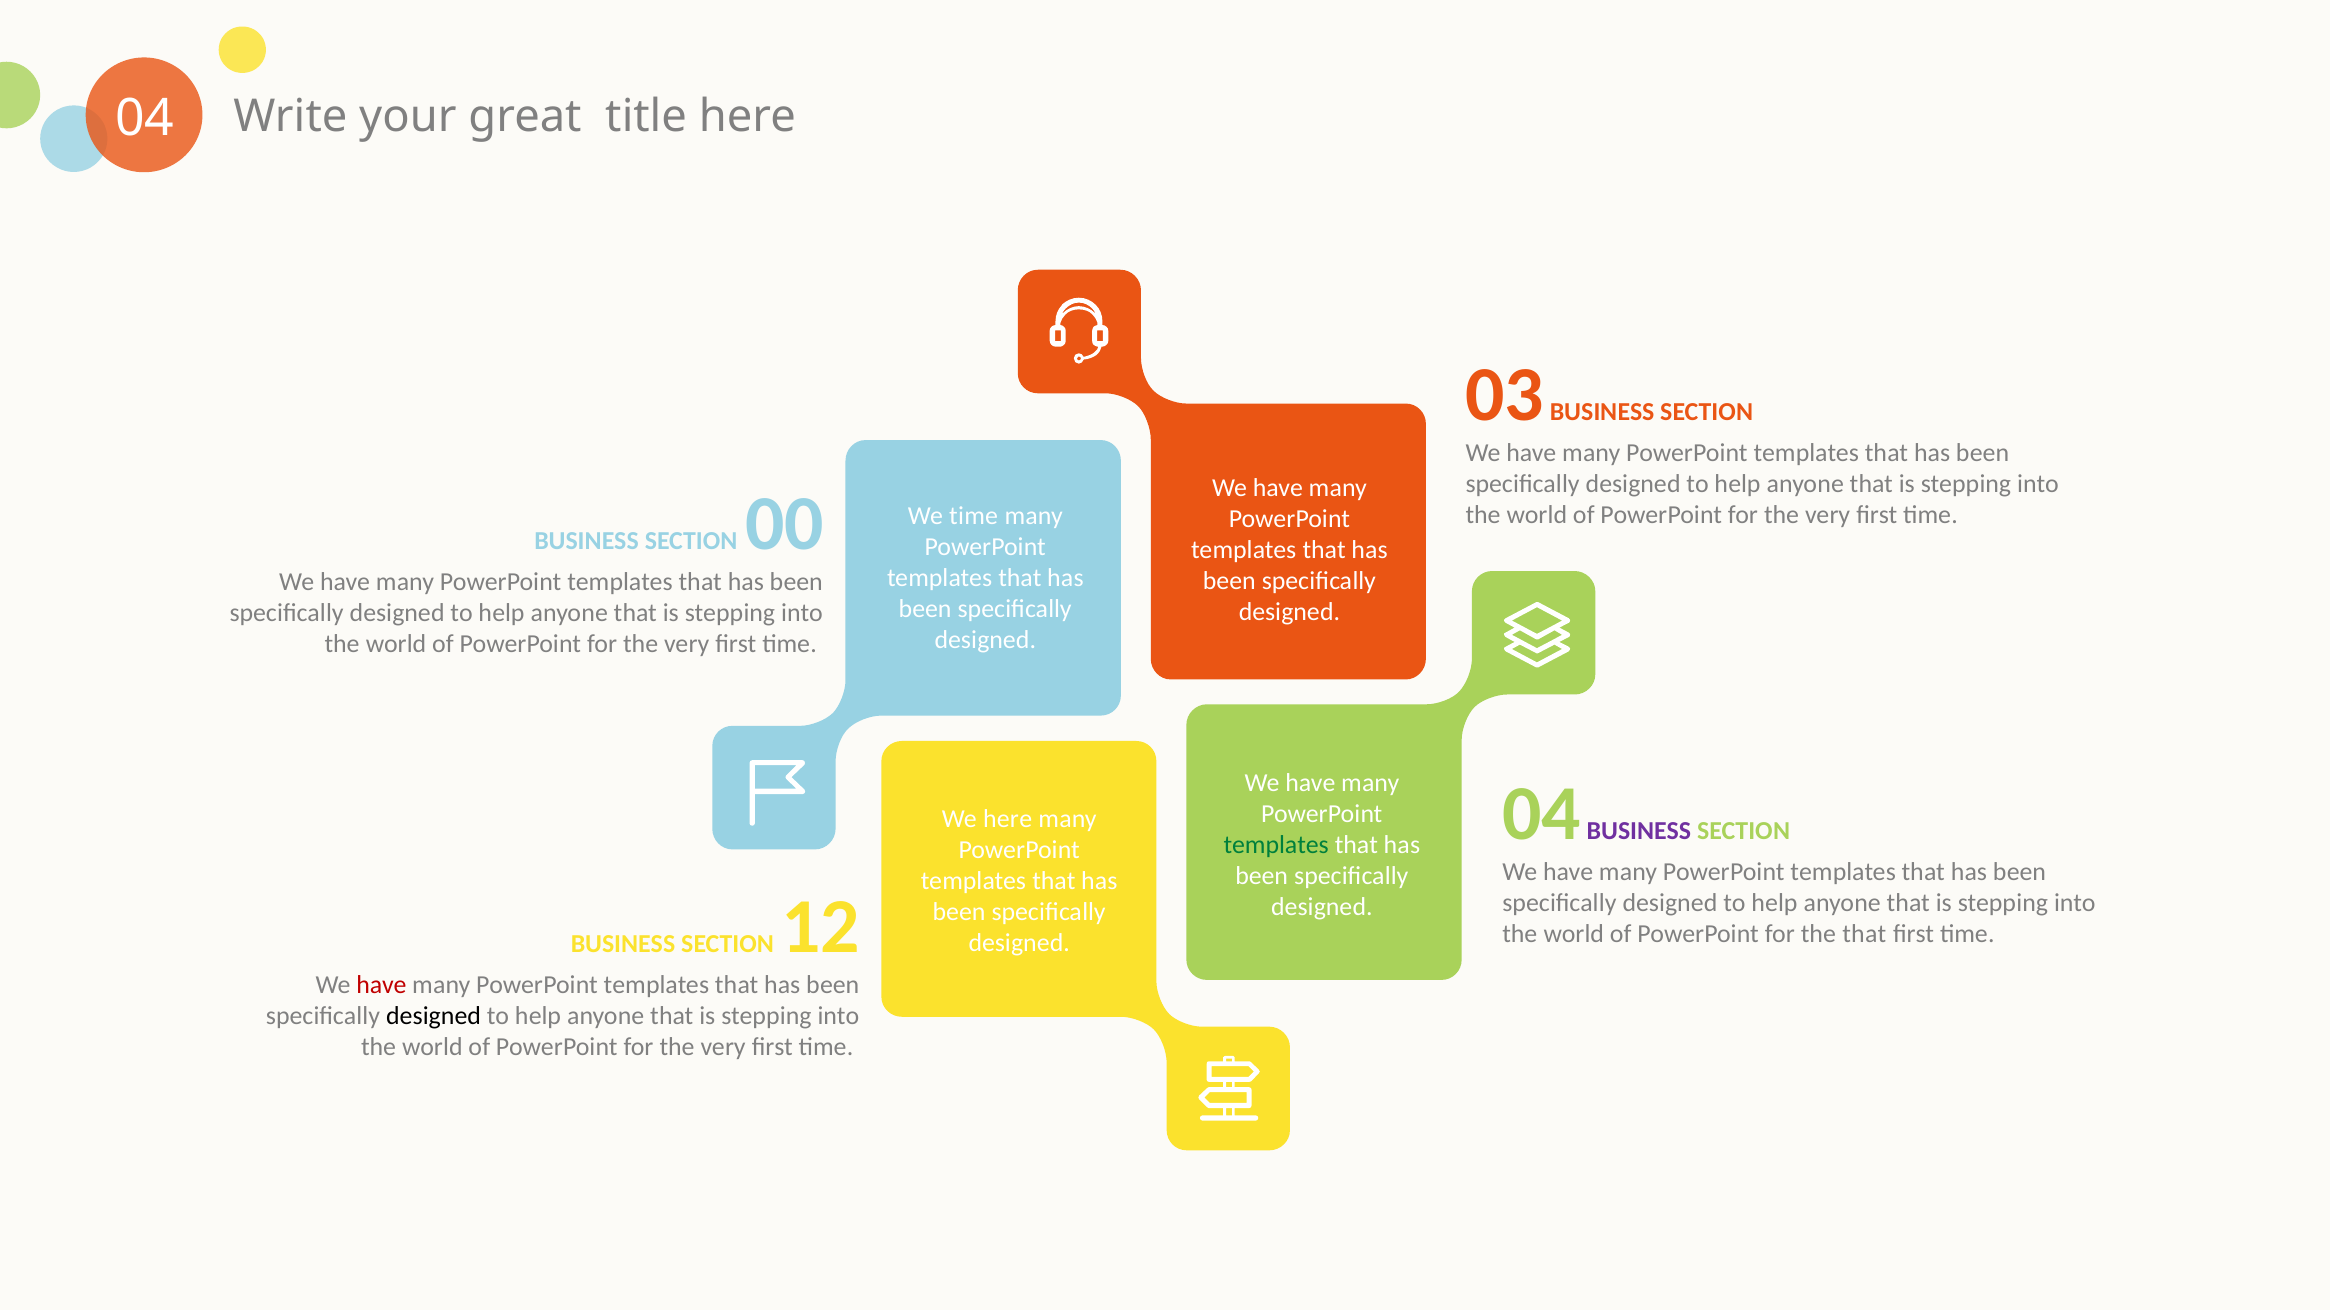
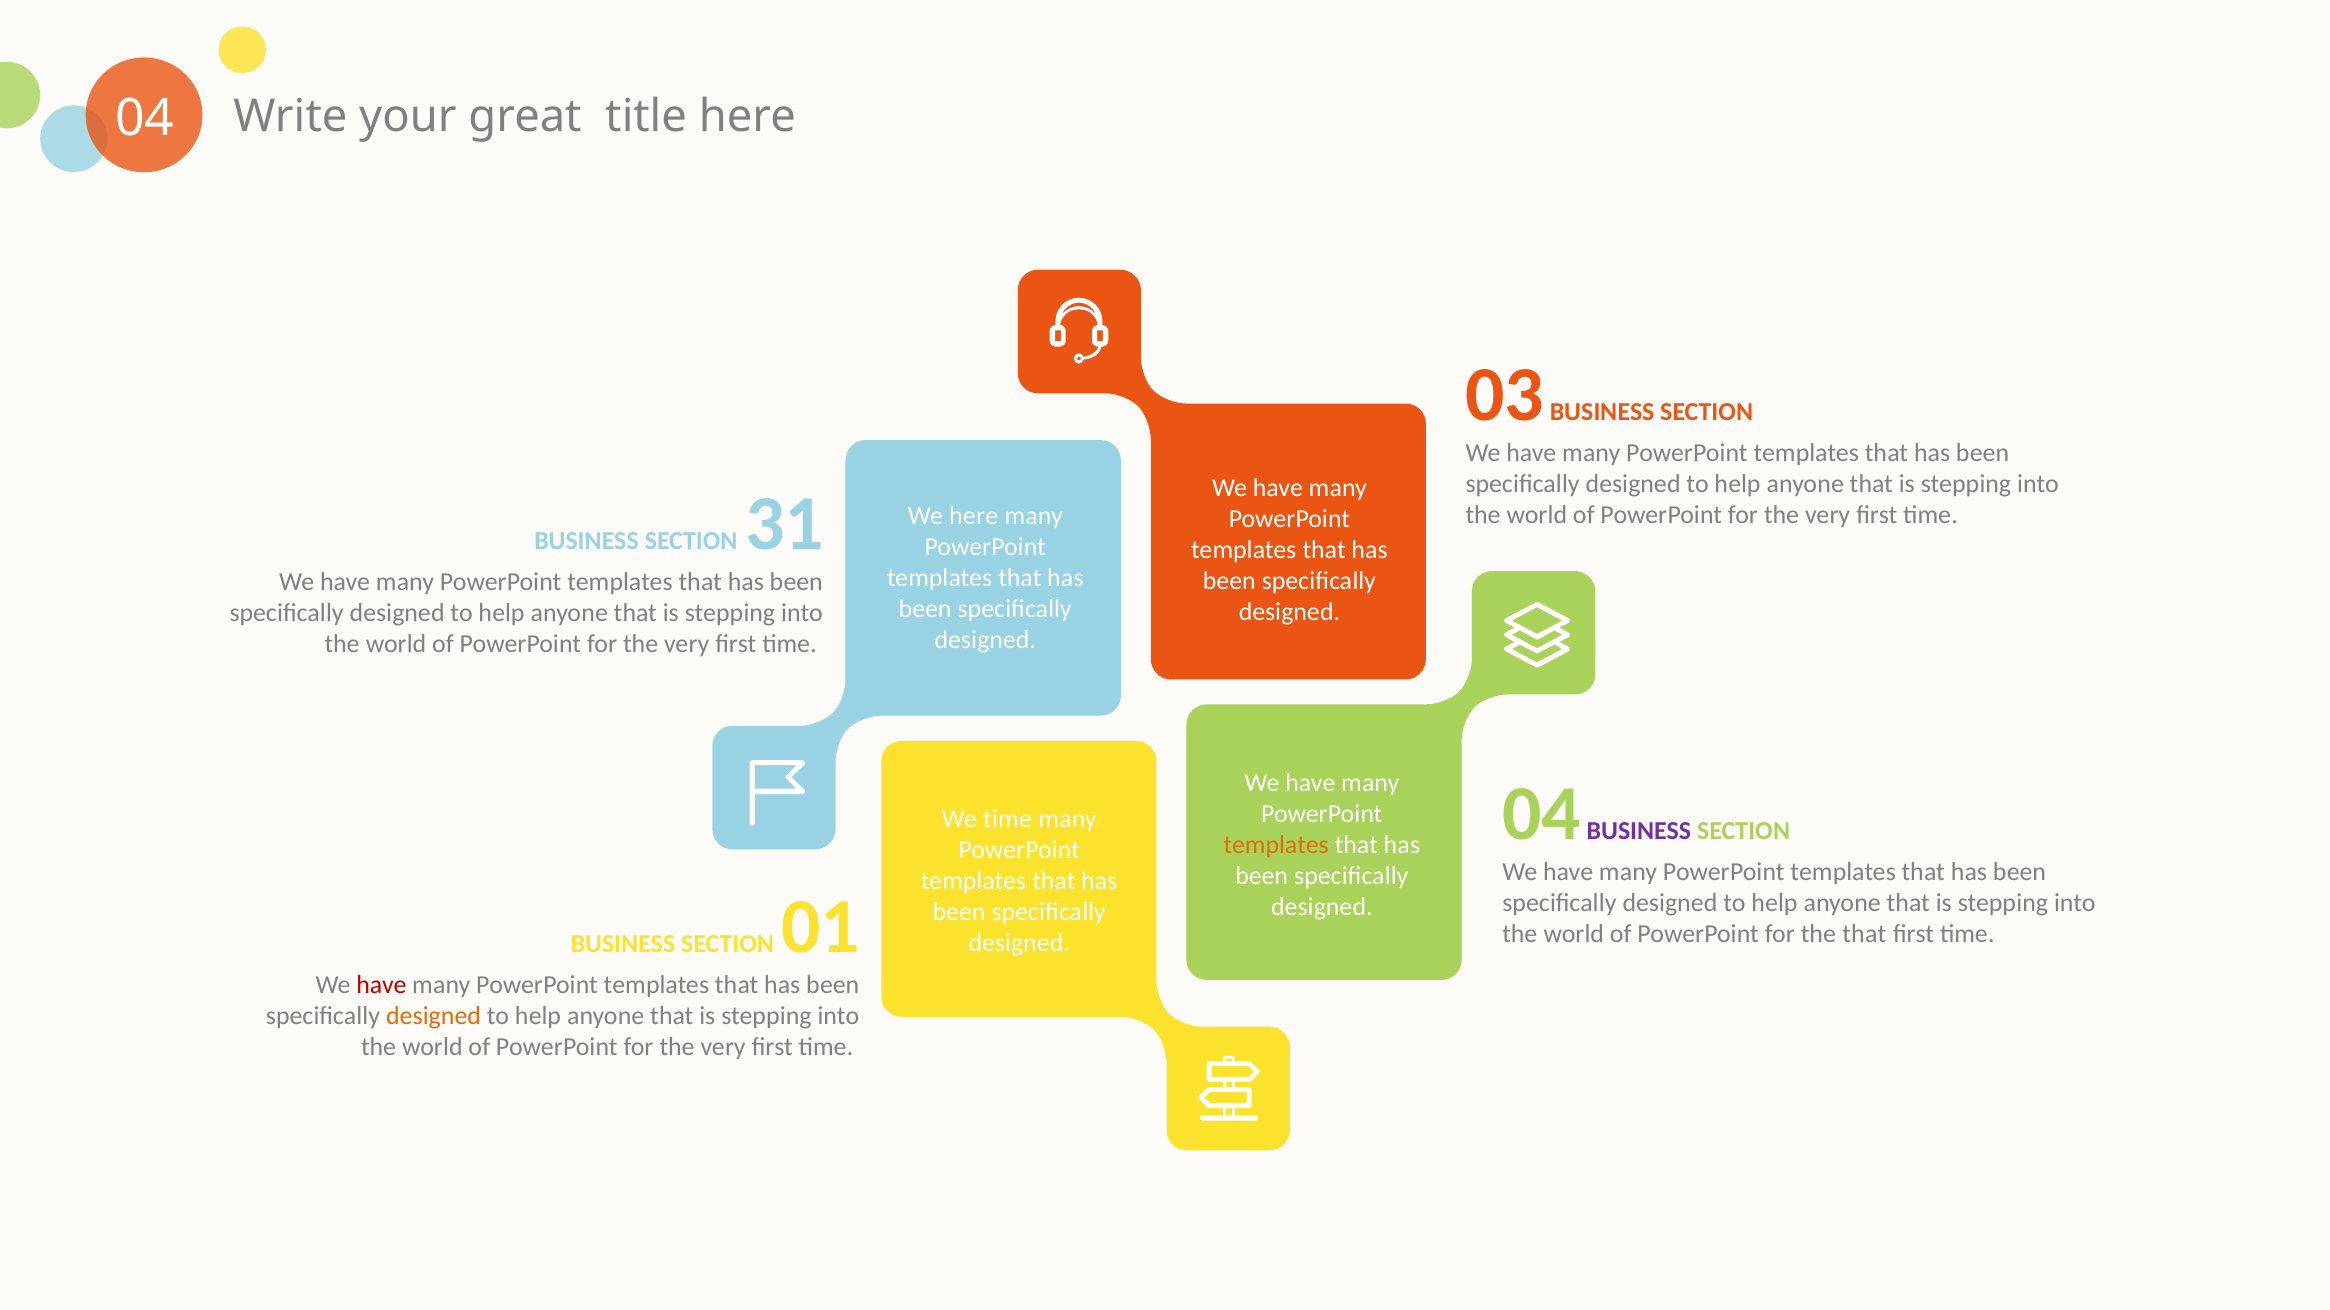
We time: time -> here (974, 516)
00: 00 -> 31 (785, 524)
We here: here -> time (1008, 819)
templates colour: green -> orange (1276, 845)
12: 12 -> 01 (821, 927)
designed colour: black -> orange (434, 1016)
